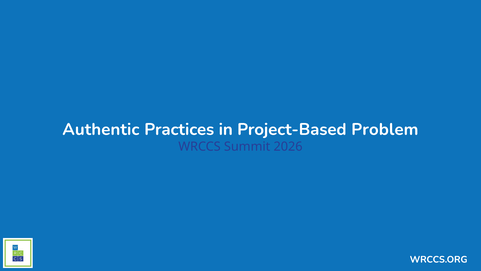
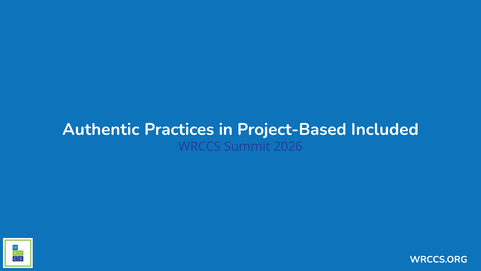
Problem: Problem -> Included (385, 129)
